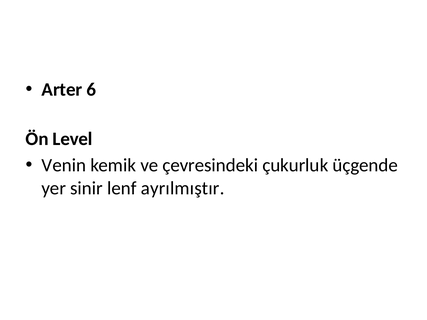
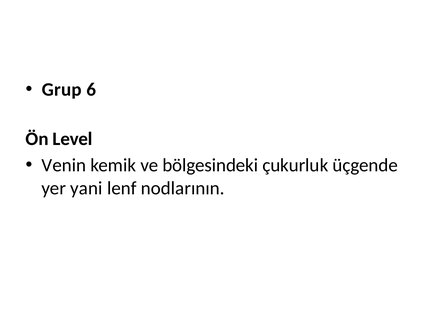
Arter: Arter -> Grup (62, 90)
çevresindeki: çevresindeki -> bölgesindeki (210, 166)
sinir: sinir -> yani (86, 188)
ayrılmıştır: ayrılmıştır -> nodlarının (183, 188)
